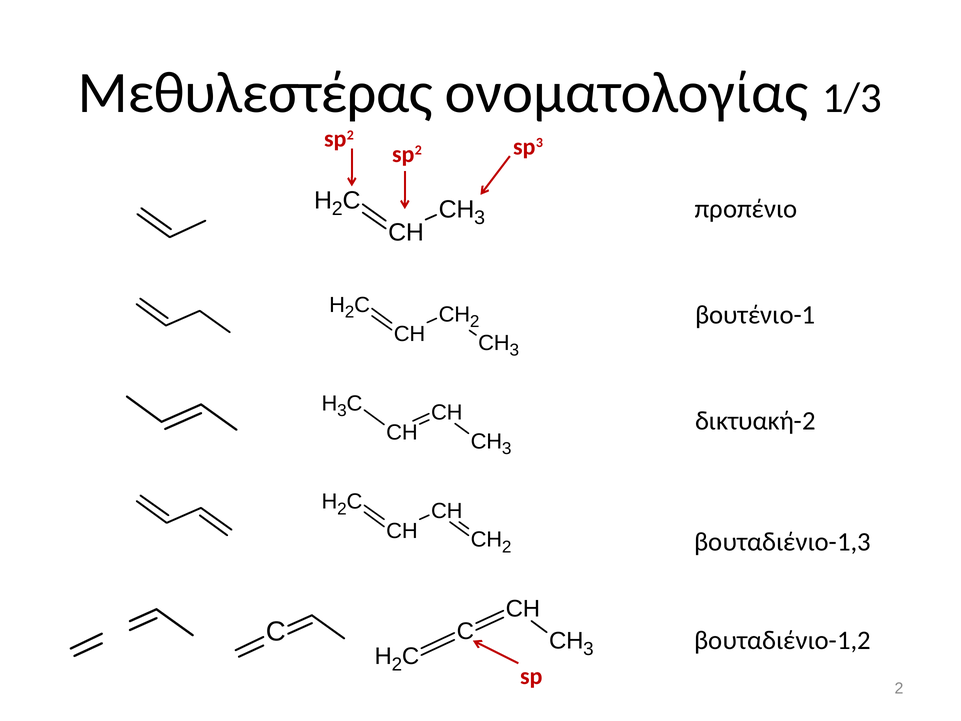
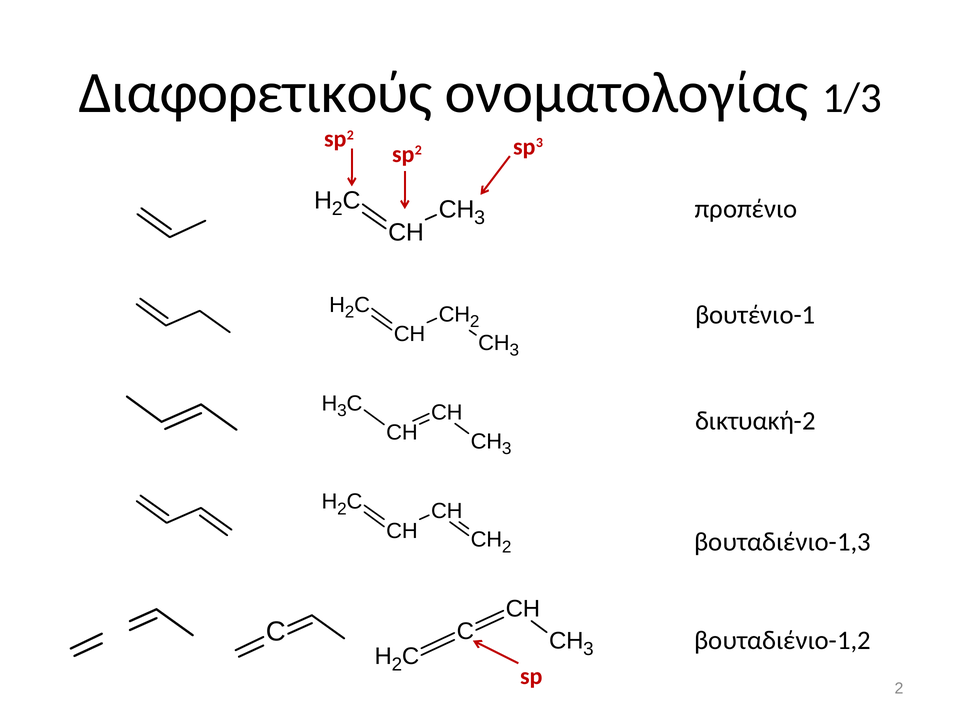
Μεθυλεστέρας: Μεθυλεστέρας -> Διαφορετικούς (256, 93)
